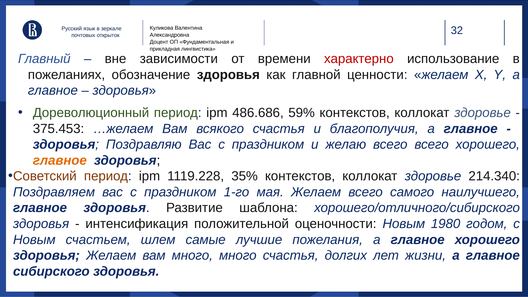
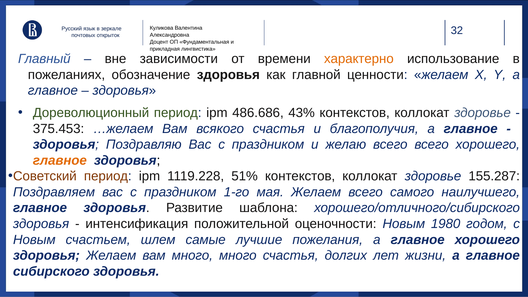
характерно colour: red -> orange (359, 59)
59%: 59% -> 43% (302, 113)
35%: 35% -> 51% (245, 176)
214.340: 214.340 -> 155.287 (494, 176)
